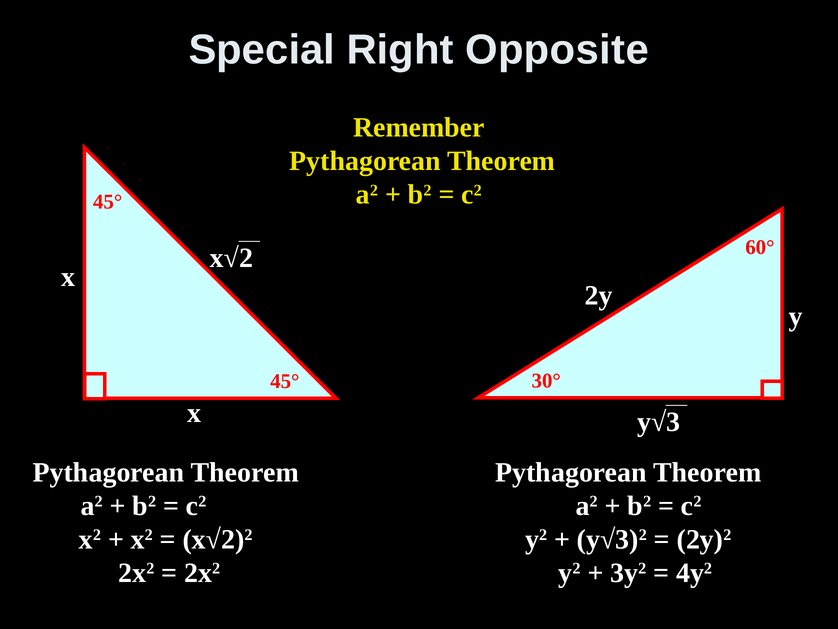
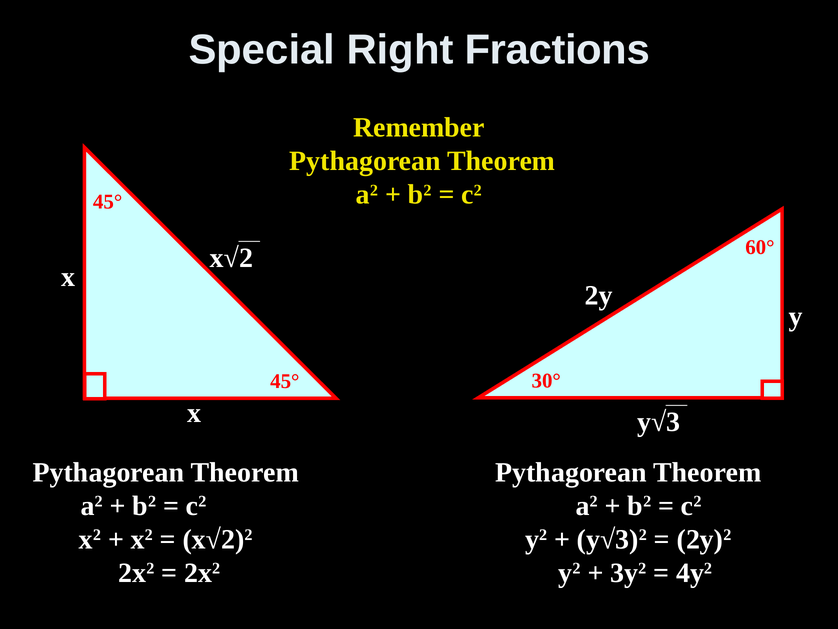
Opposite: Opposite -> Fractions (557, 50)
